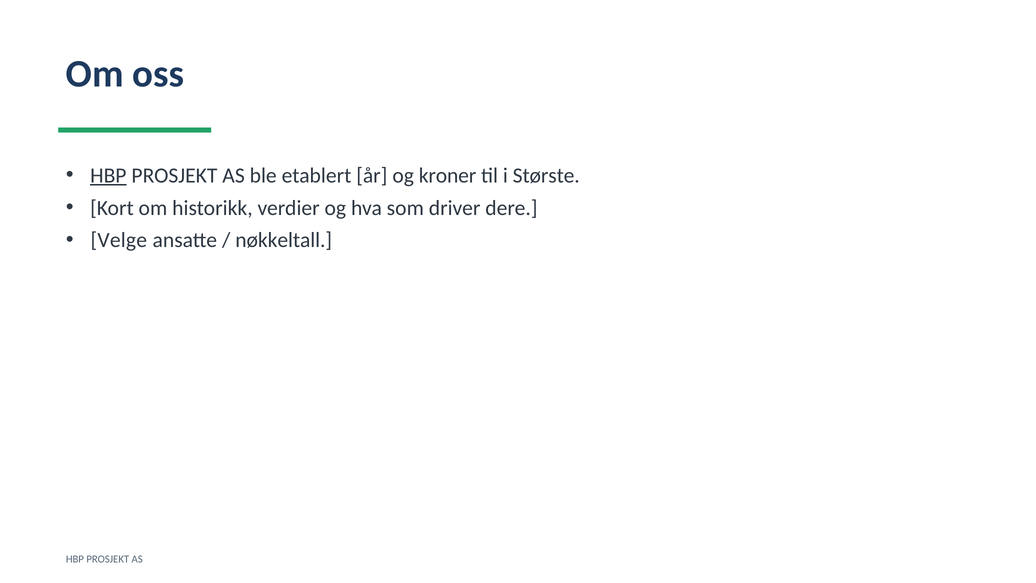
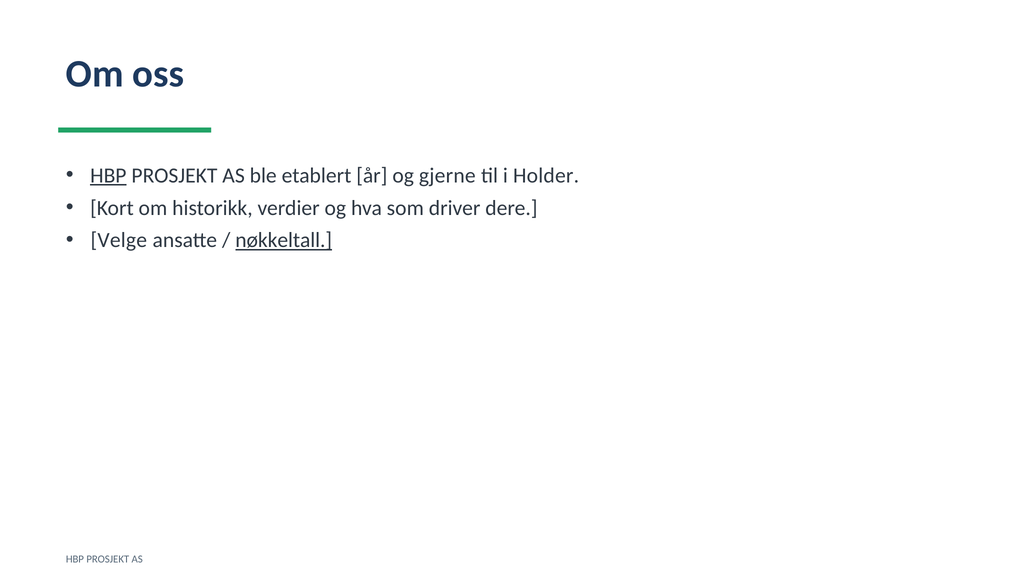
kroner: kroner -> gjerne (447, 175)
Største: Største -> Holder (546, 175)
nøkkeltall underline: none -> present (284, 240)
